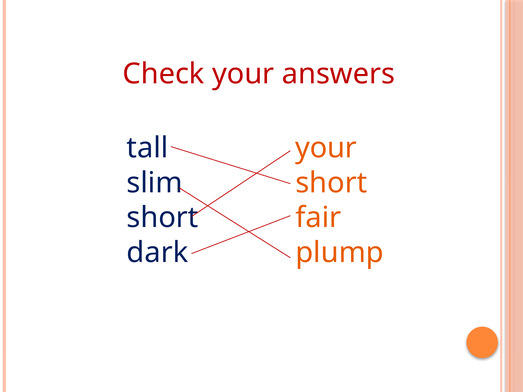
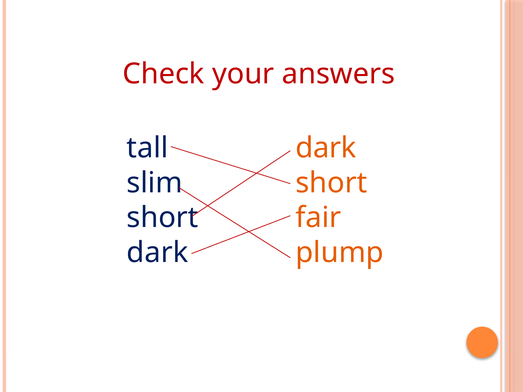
your: your -> dark (326, 148)
